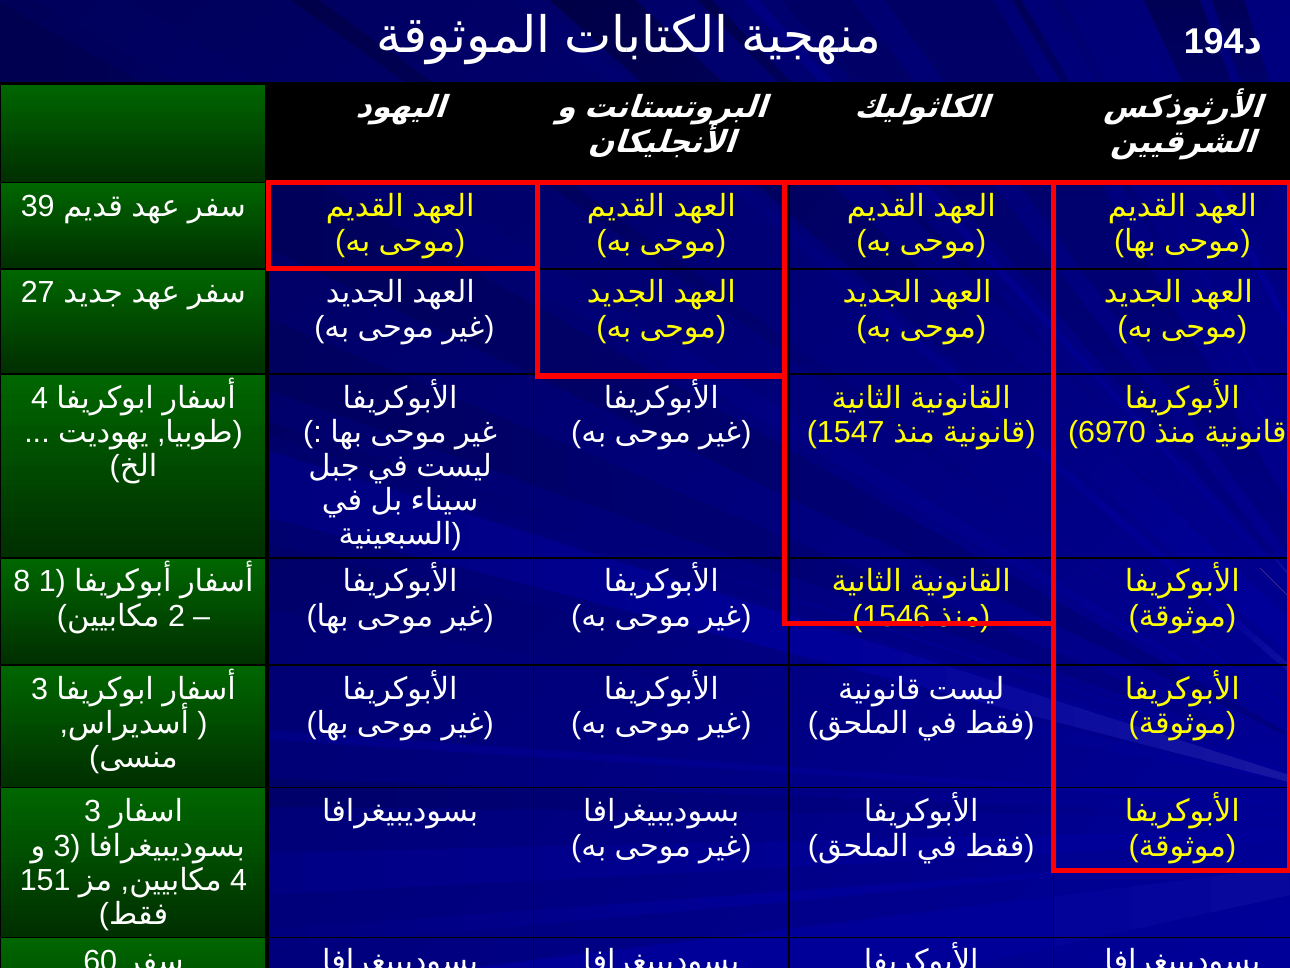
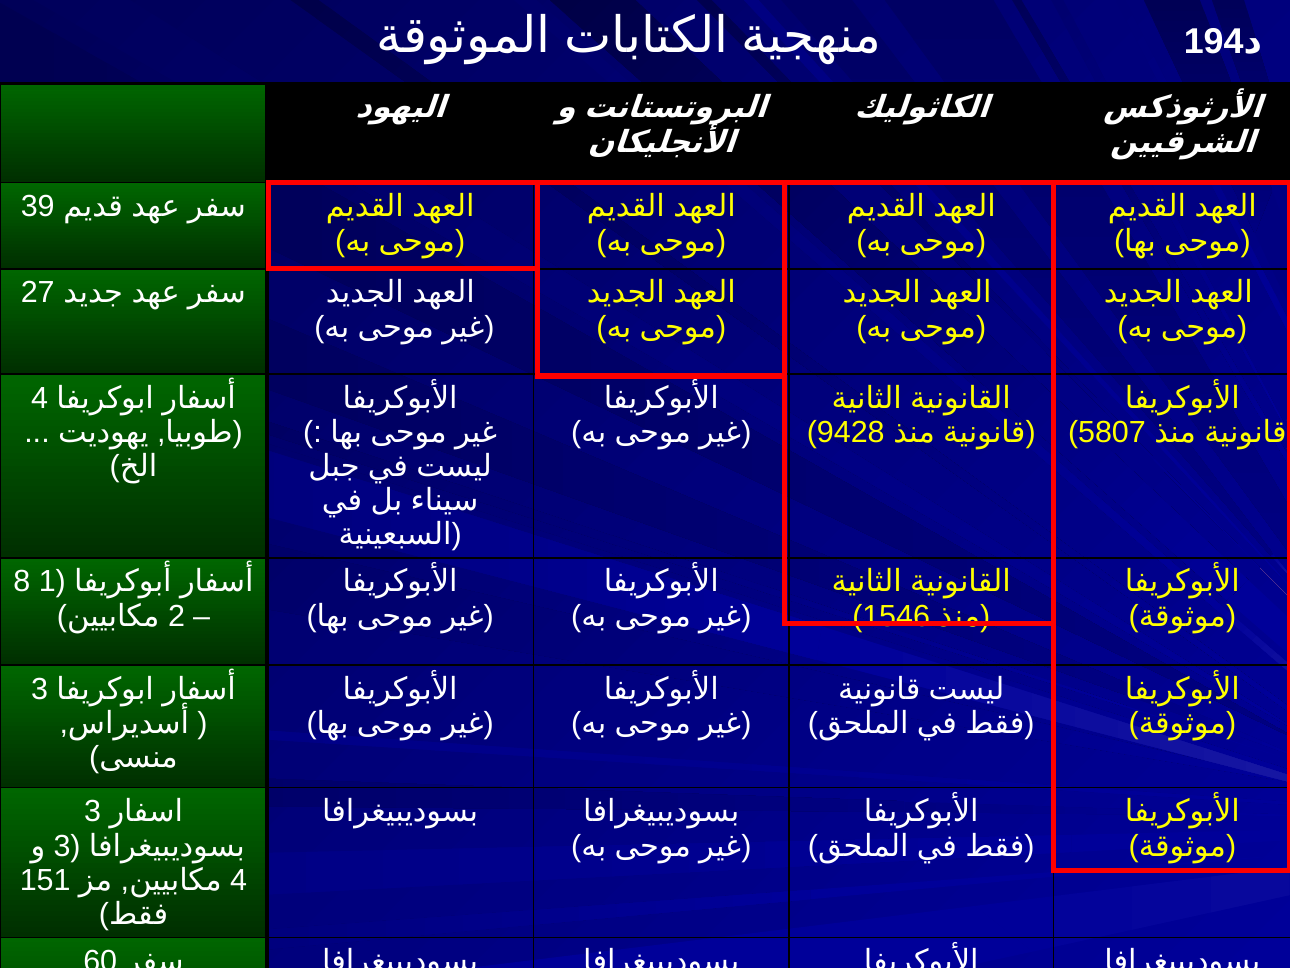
1547: 1547 -> 9428 (851, 432)
6970: 6970 -> 5807 (1112, 432)
